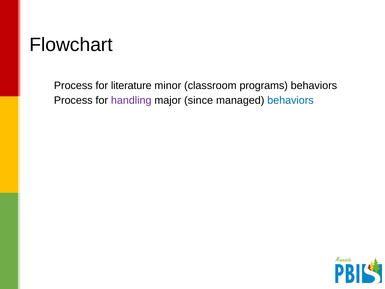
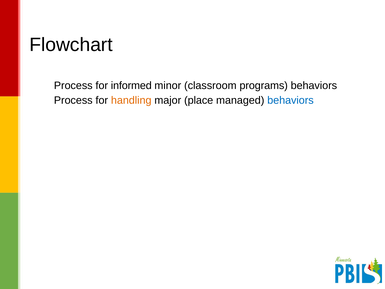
literature: literature -> informed (131, 85)
handling colour: purple -> orange (131, 100)
since: since -> place (199, 100)
